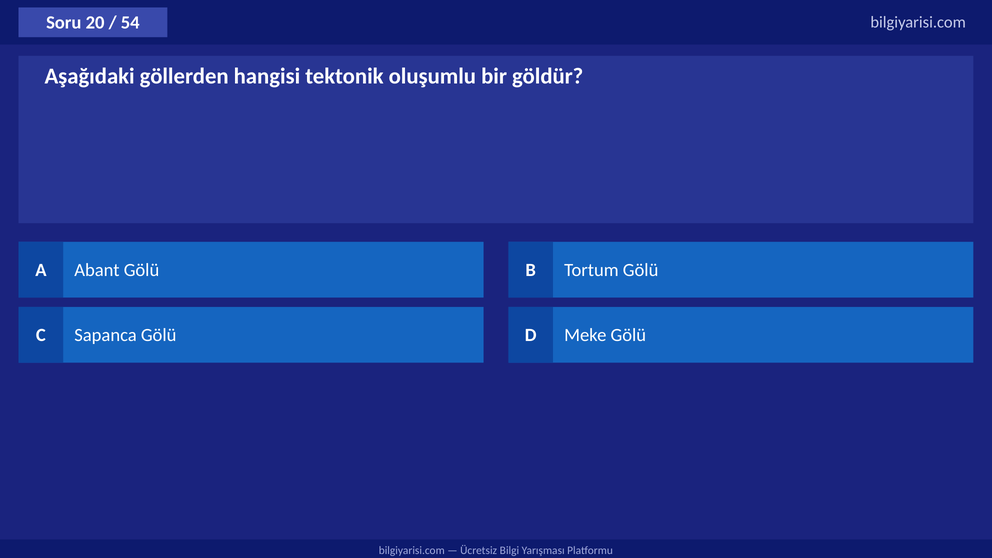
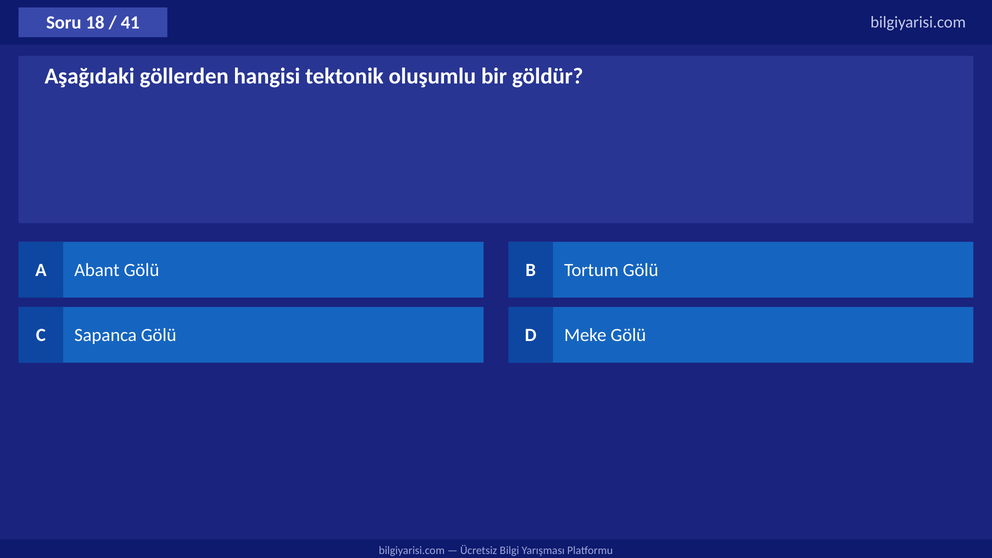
20: 20 -> 18 (95, 23)
54: 54 -> 41 (130, 23)
